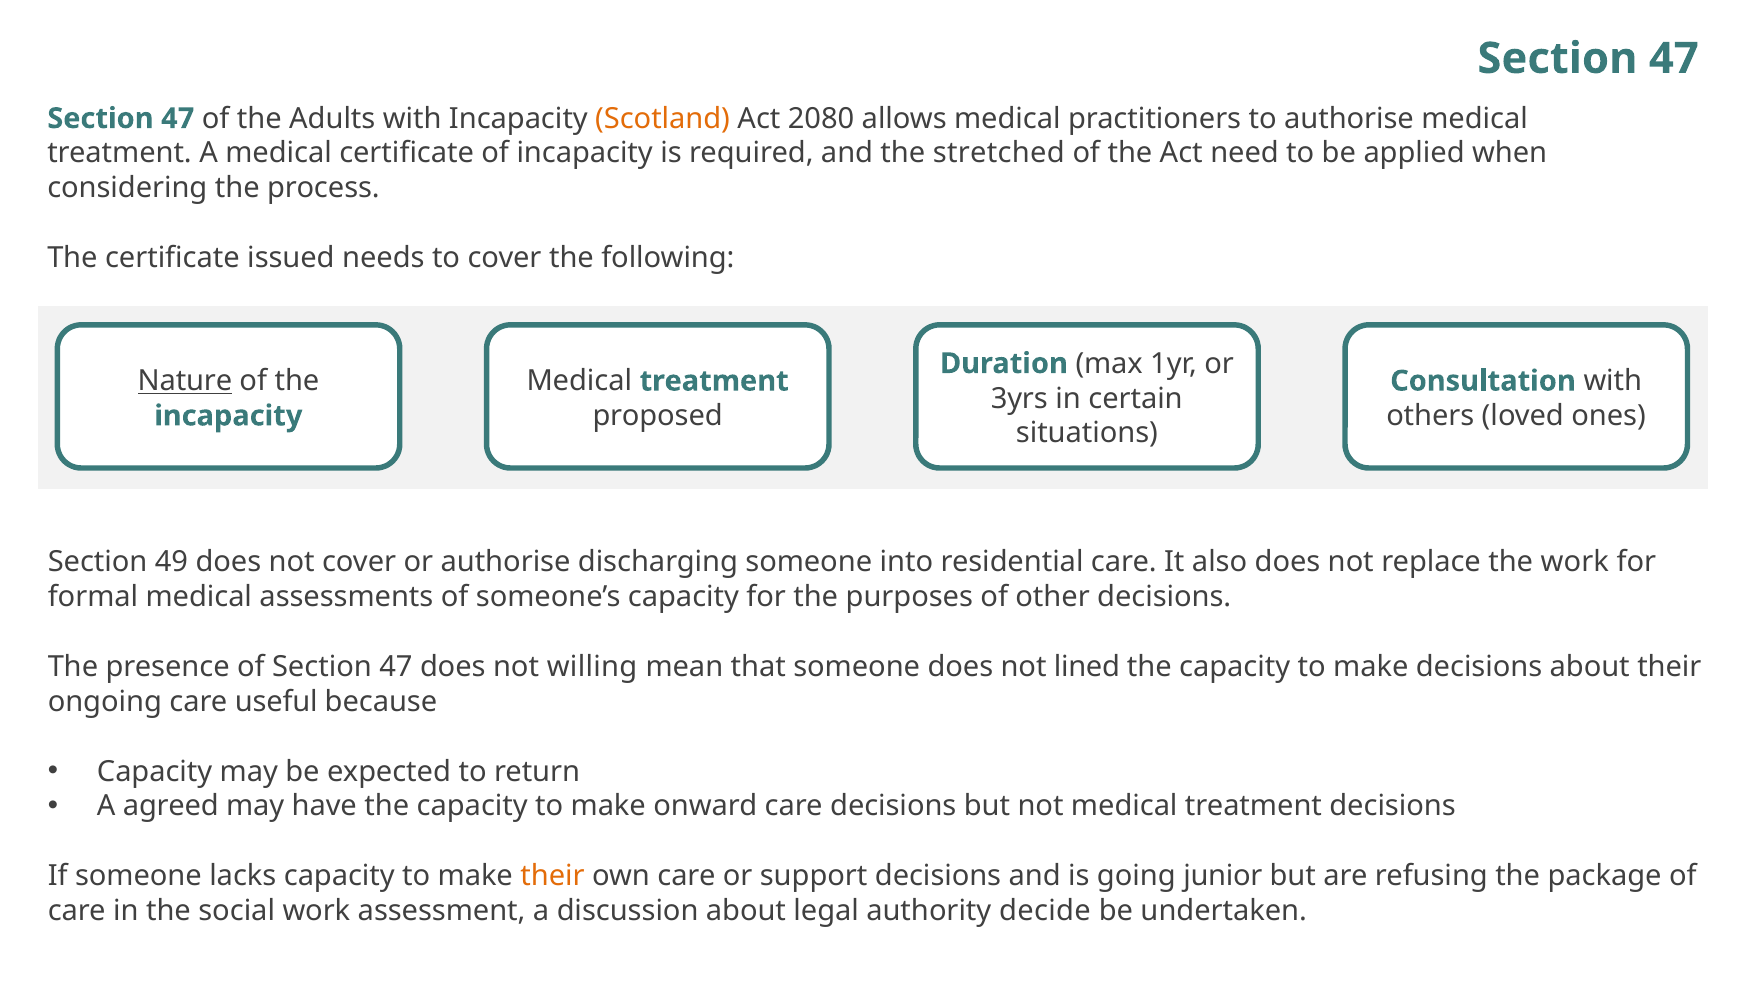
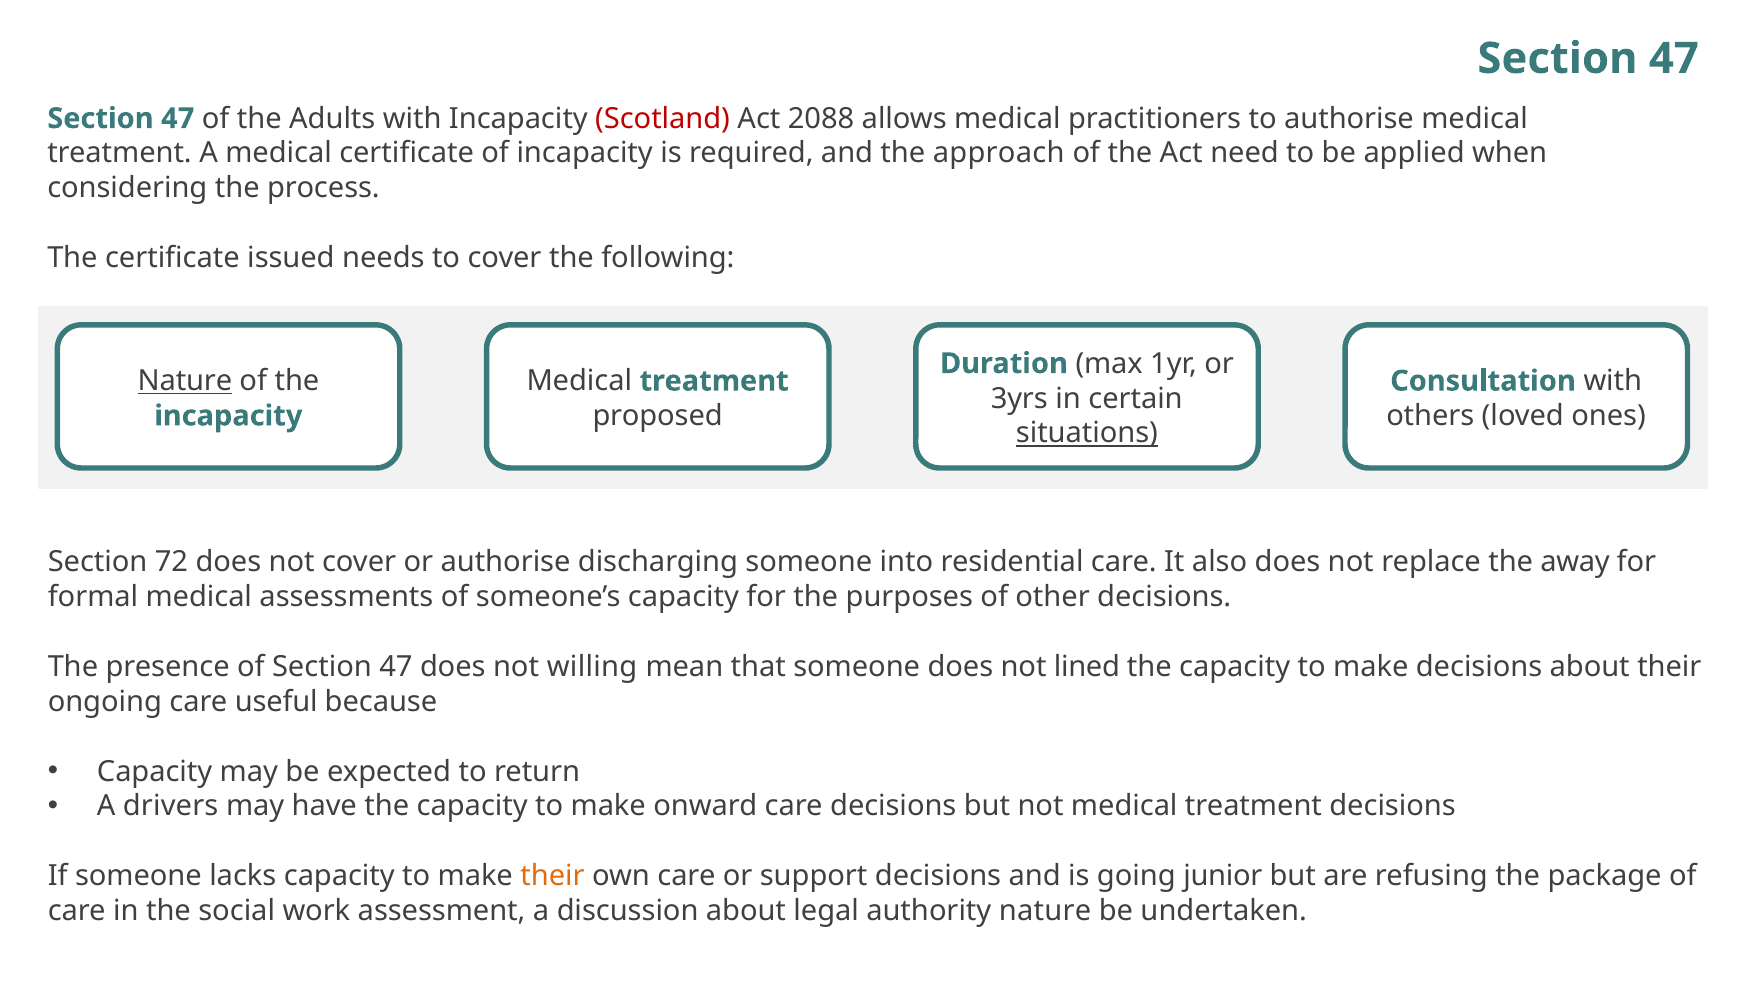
Scotland colour: orange -> red (663, 119)
2080: 2080 -> 2088 (821, 119)
stretched: stretched -> approach (999, 153)
situations underline: none -> present (1087, 433)
49: 49 -> 72 (171, 562)
the work: work -> away (1575, 562)
agreed: agreed -> drivers (171, 806)
authority decide: decide -> nature (1045, 911)
